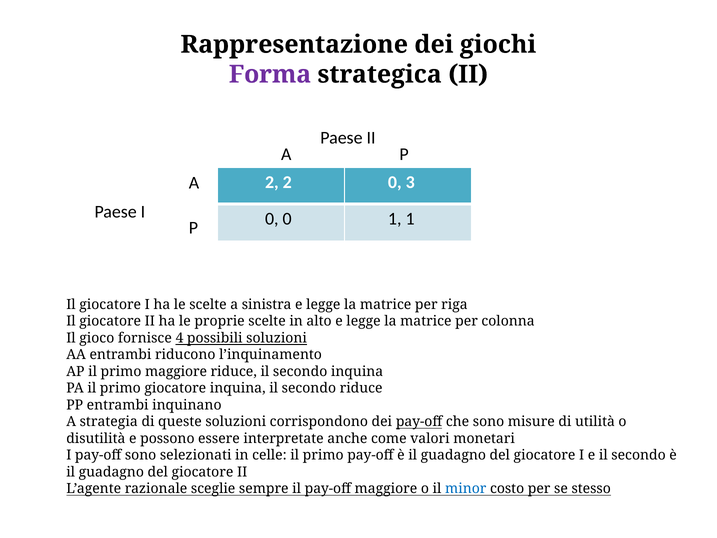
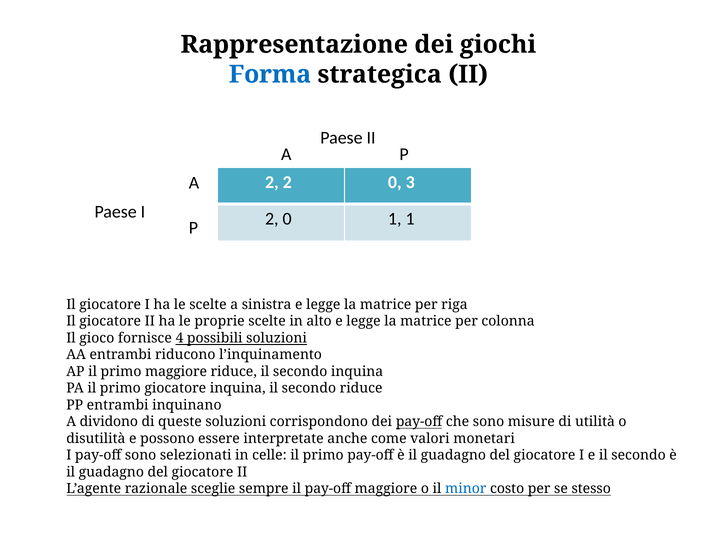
Forma colour: purple -> blue (270, 74)
0: 0 -> 2 (272, 219)
strategia: strategia -> dividono (109, 421)
